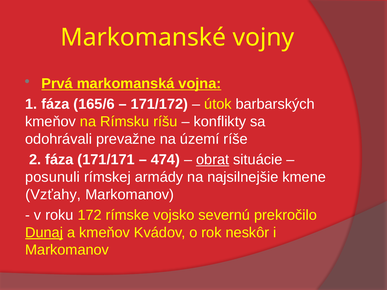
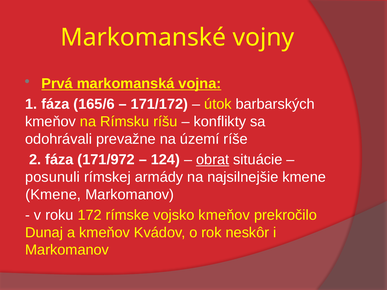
171/171: 171/171 -> 171/972 (106, 160)
474: 474 -> 124 (165, 160)
Vzťahy: Vzťahy -> Kmene (53, 195)
vojsko severnú: severnú -> kmeňov (224, 215)
Dunaj underline: present -> none (44, 233)
